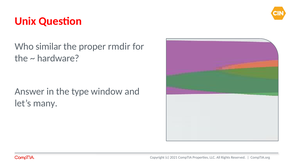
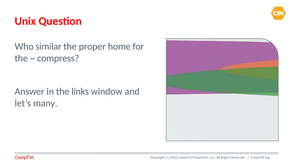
rmdir: rmdir -> home (119, 46)
hardware: hardware -> compress (58, 58)
type: type -> links (80, 91)
